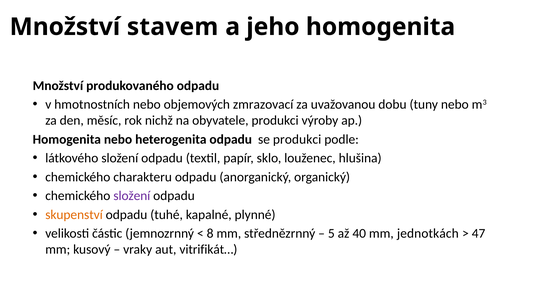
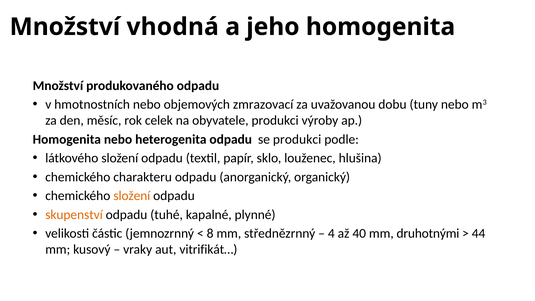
stavem: stavem -> vhodná (173, 27)
nichž: nichž -> celek (159, 120)
složení colour: purple -> orange (132, 196)
5: 5 -> 4 (331, 233)
jednotkách: jednotkách -> druhotnými (428, 233)
47: 47 -> 44 (479, 233)
